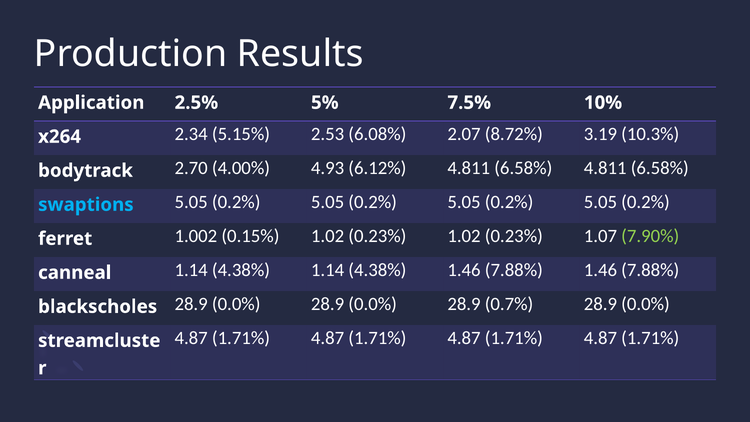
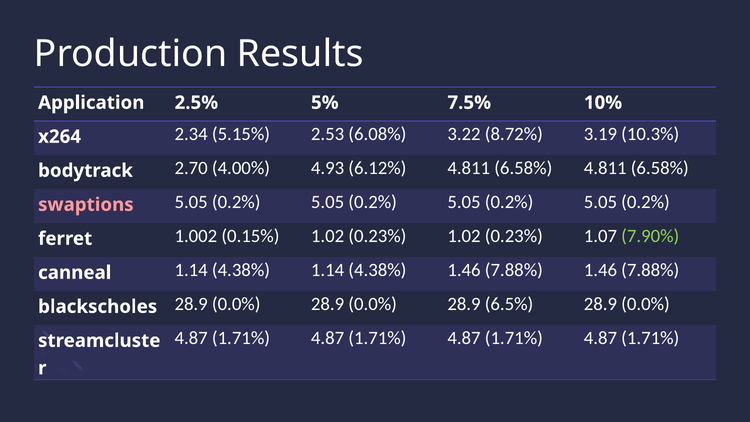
2.07: 2.07 -> 3.22 (464, 134)
swaptions colour: light blue -> pink (86, 205)
0.7%: 0.7% -> 6.5% (509, 304)
